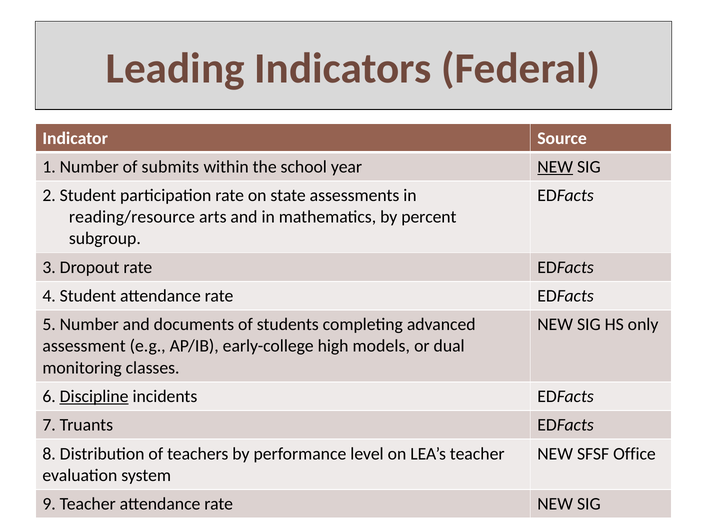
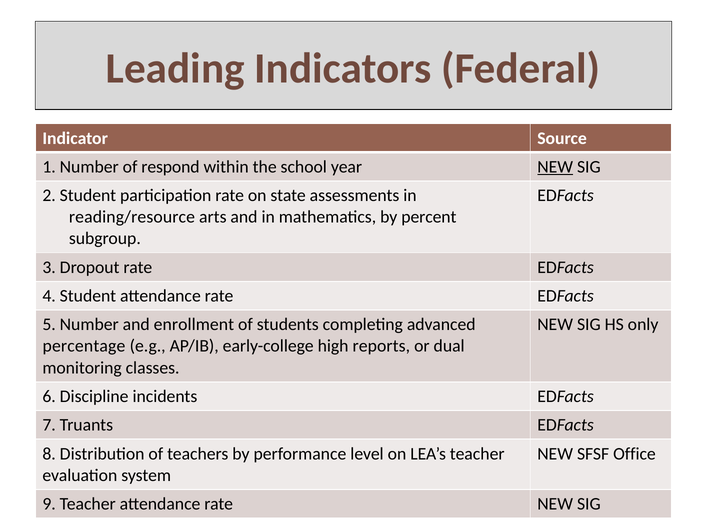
submits: submits -> respond (170, 167)
documents: documents -> enrollment (194, 325)
assessment: assessment -> percentage (84, 346)
models: models -> reports (381, 346)
Discipline underline: present -> none (94, 397)
